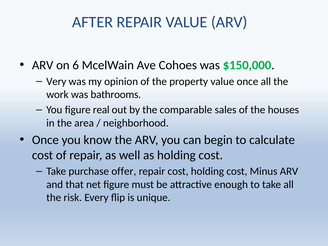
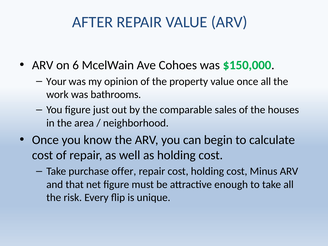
Very: Very -> Your (56, 81)
real: real -> just (101, 110)
